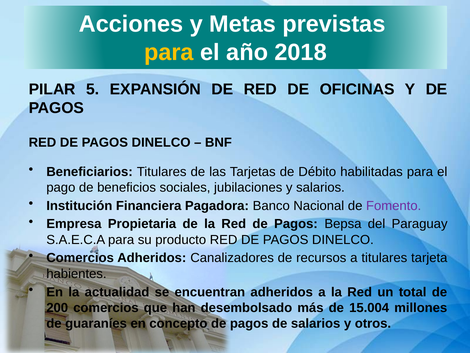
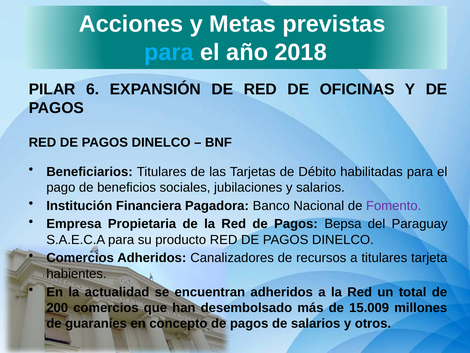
para colour: yellow -> light blue (169, 52)
5: 5 -> 6 (93, 89)
15.004: 15.004 -> 15.009 (369, 307)
